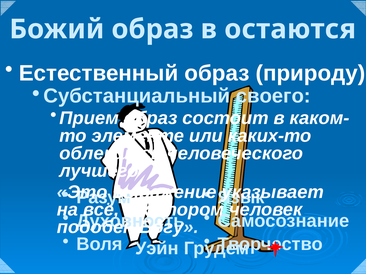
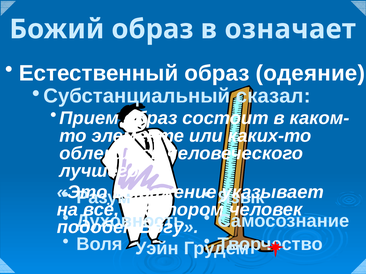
остаются: остаются -> означает (290, 29)
природу: природу -> одеяние (310, 73)
своего: своего -> сказал (273, 96)
